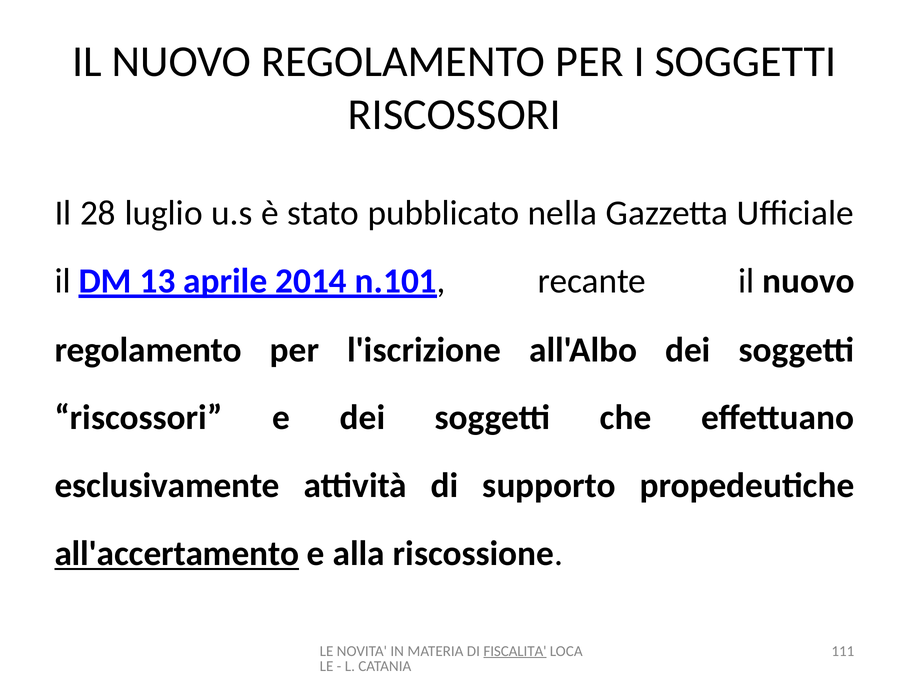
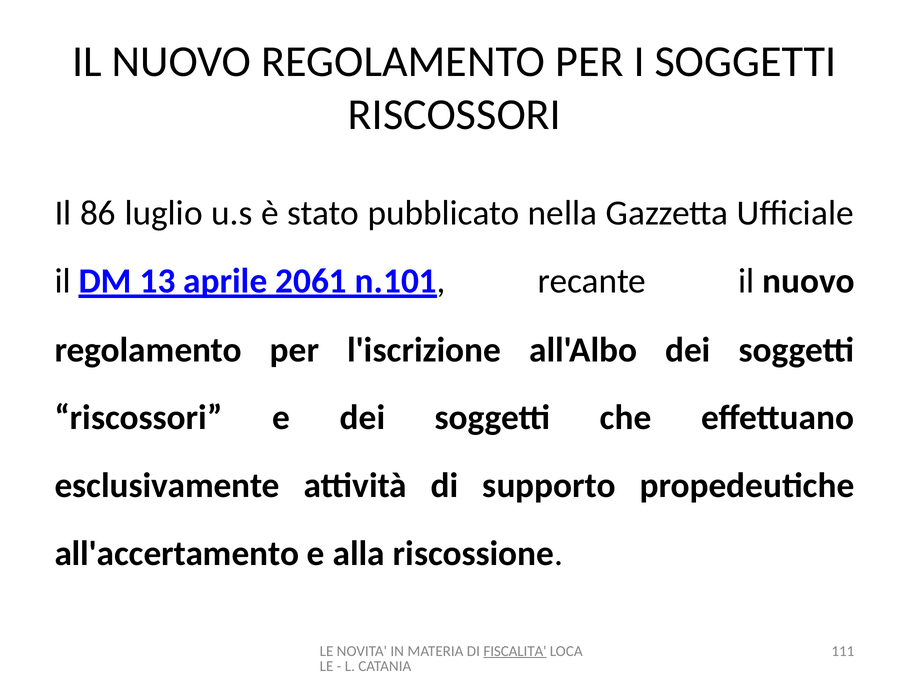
28: 28 -> 86 (98, 213)
2014: 2014 -> 2061 (311, 281)
all'accertamento underline: present -> none (177, 553)
